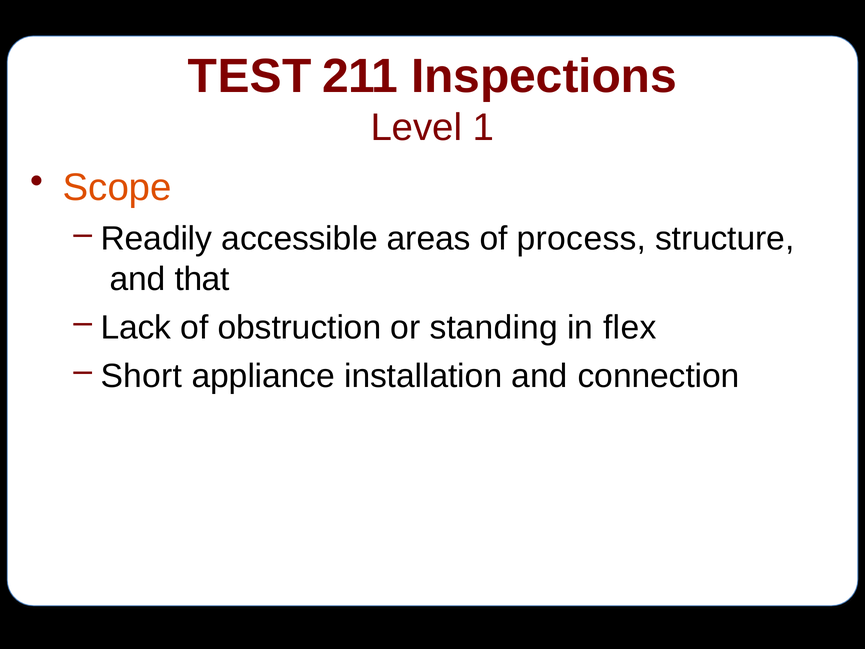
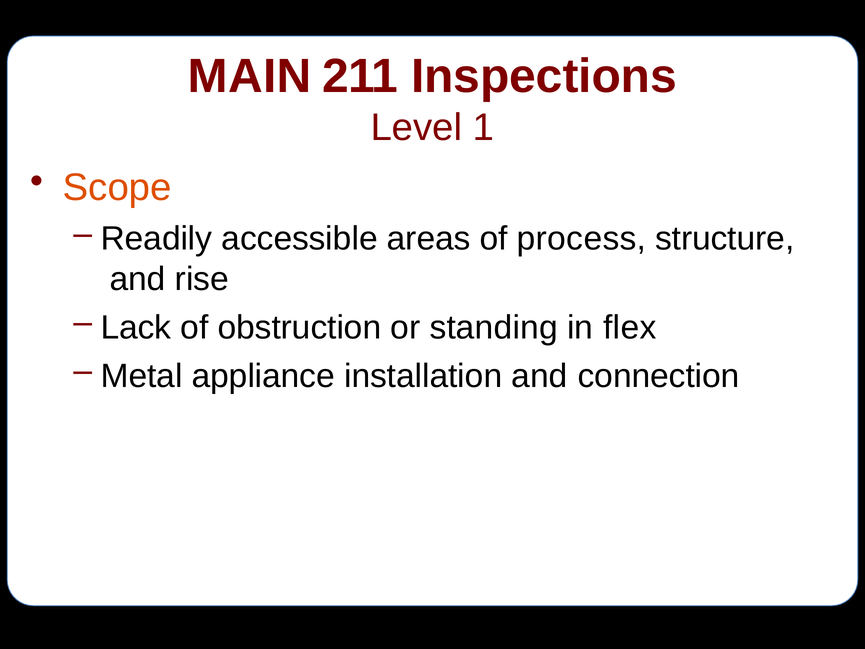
TEST: TEST -> MAIN (250, 76)
that: that -> rise (202, 279)
Short: Short -> Metal (142, 376)
